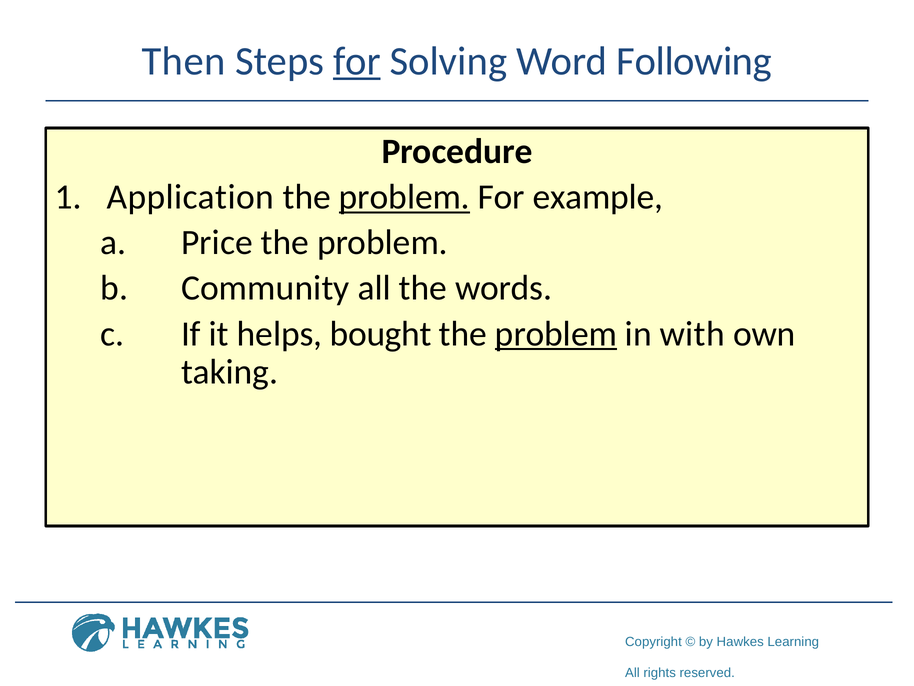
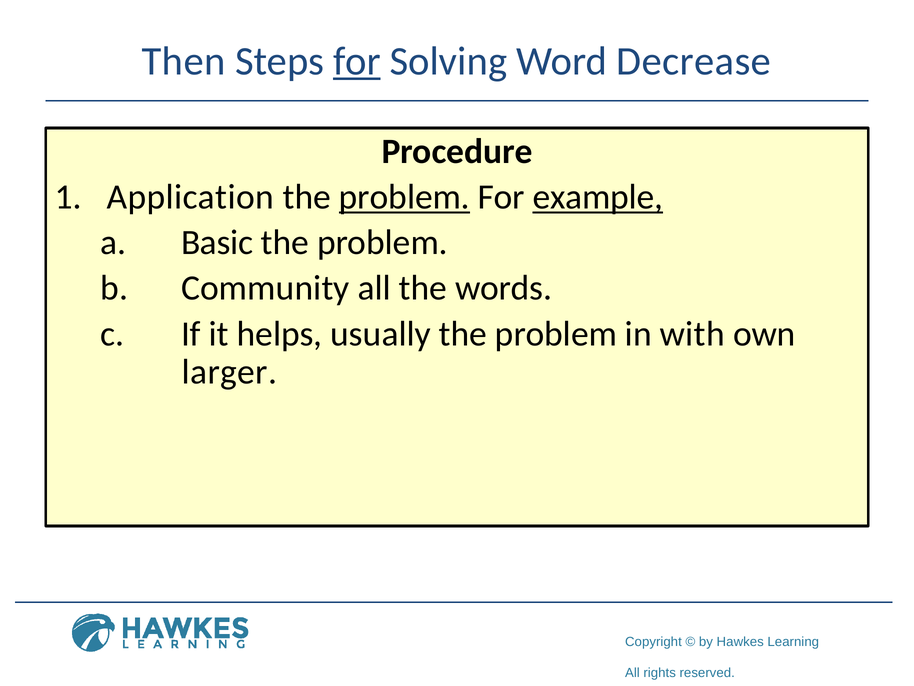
Following: Following -> Decrease (694, 61)
example underline: none -> present (598, 197)
Price: Price -> Basic (217, 242)
bought: bought -> usually (381, 334)
problem underline: present -> none (556, 334)
taking: taking -> larger (229, 372)
